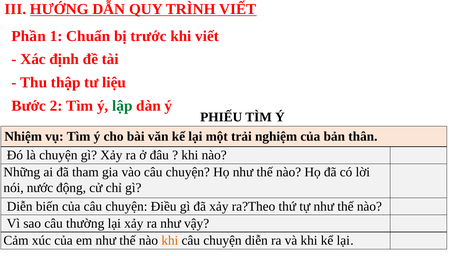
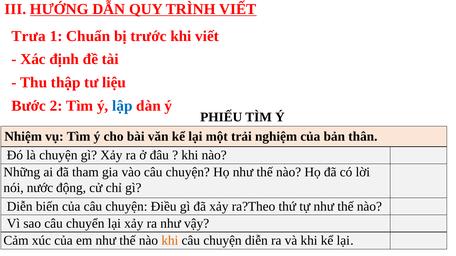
Phần: Phần -> Trưa (29, 36)
lập colour: green -> blue (122, 106)
thường: thường -> chuyển (85, 224)
